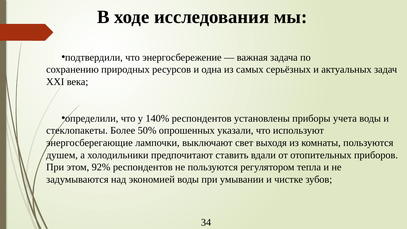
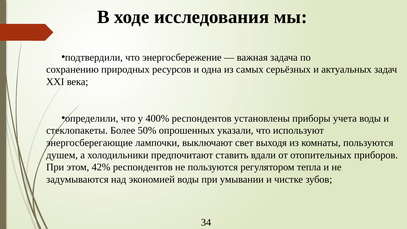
140%: 140% -> 400% (157, 118)
92%: 92% -> 42% (101, 167)
